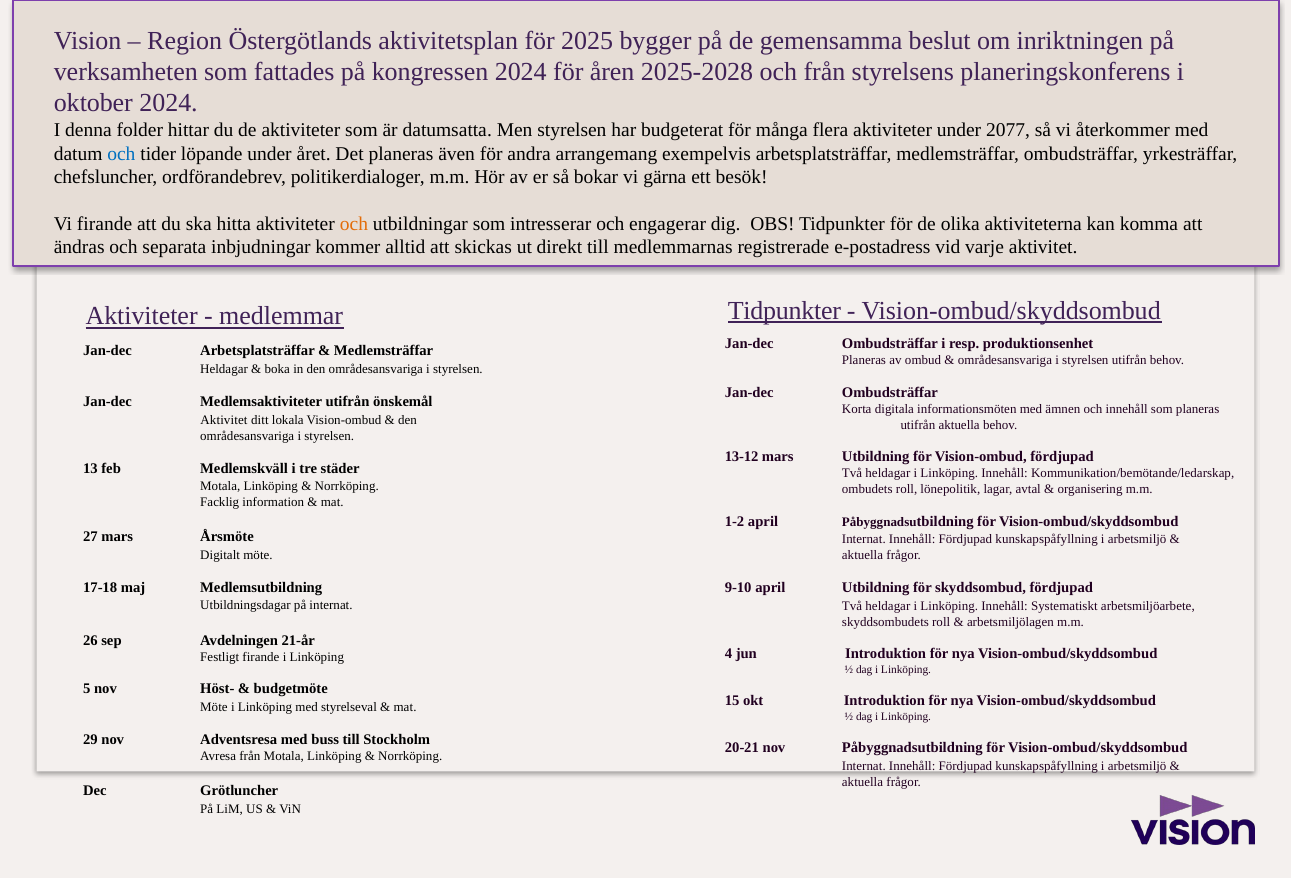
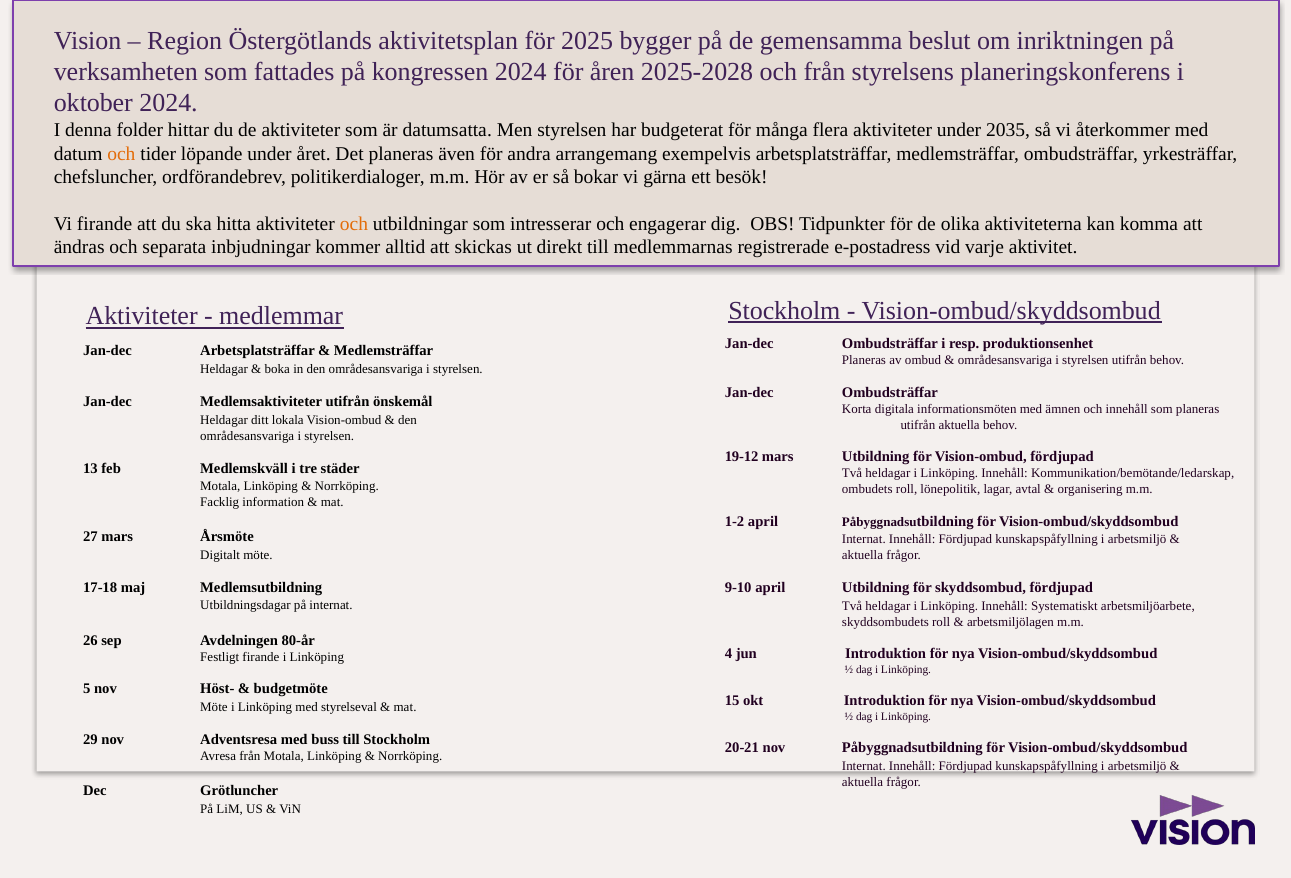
2077: 2077 -> 2035 (1008, 130)
och colour: blue -> orange (121, 154)
medlemmar Tidpunkter: Tidpunkter -> Stockholm (784, 311)
Aktivitet: Aktivitet -> Heldagar (224, 420)
13-12: 13-12 -> 19-12 (742, 457)
21-år: 21-år -> 80-år (298, 641)
